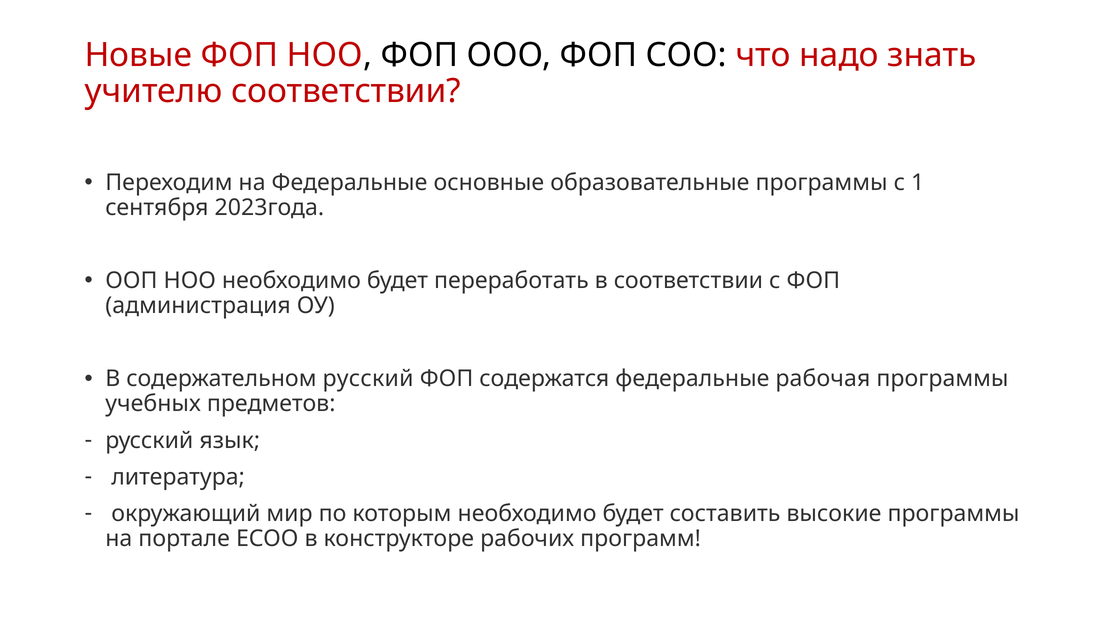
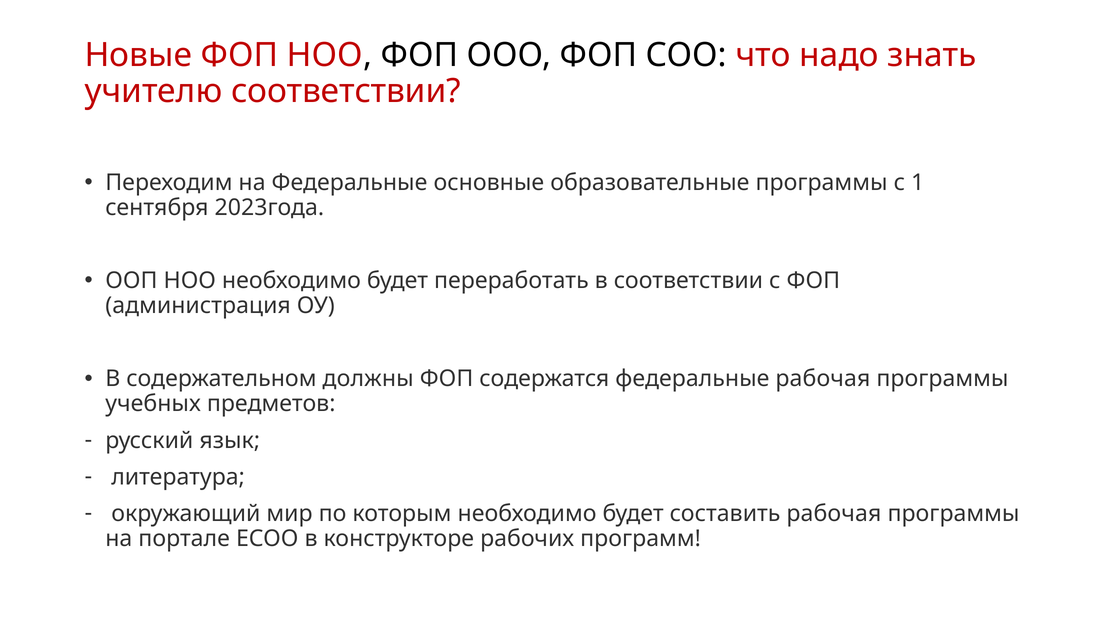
содержательном русский: русский -> должны (368, 379)
составить высокие: высокие -> рабочая (834, 513)
